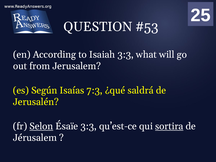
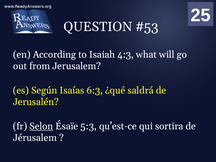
Isaiah 3:3: 3:3 -> 4:3 (126, 55)
7:3: 7:3 -> 6:3 (95, 90)
Ésaïe 3:3: 3:3 -> 5:3 (89, 126)
sortira underline: present -> none (169, 126)
